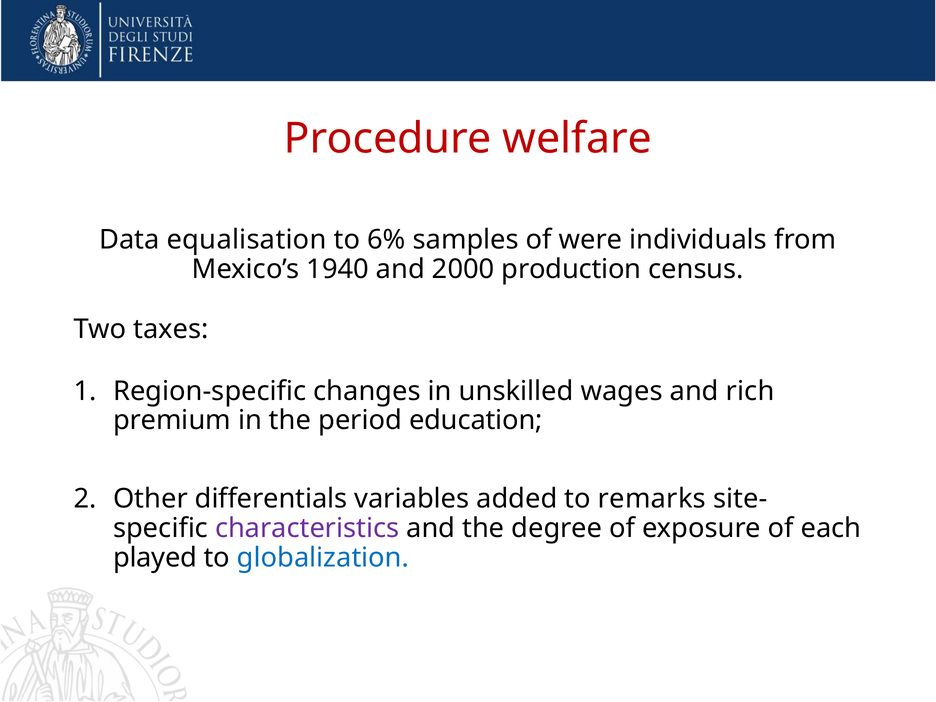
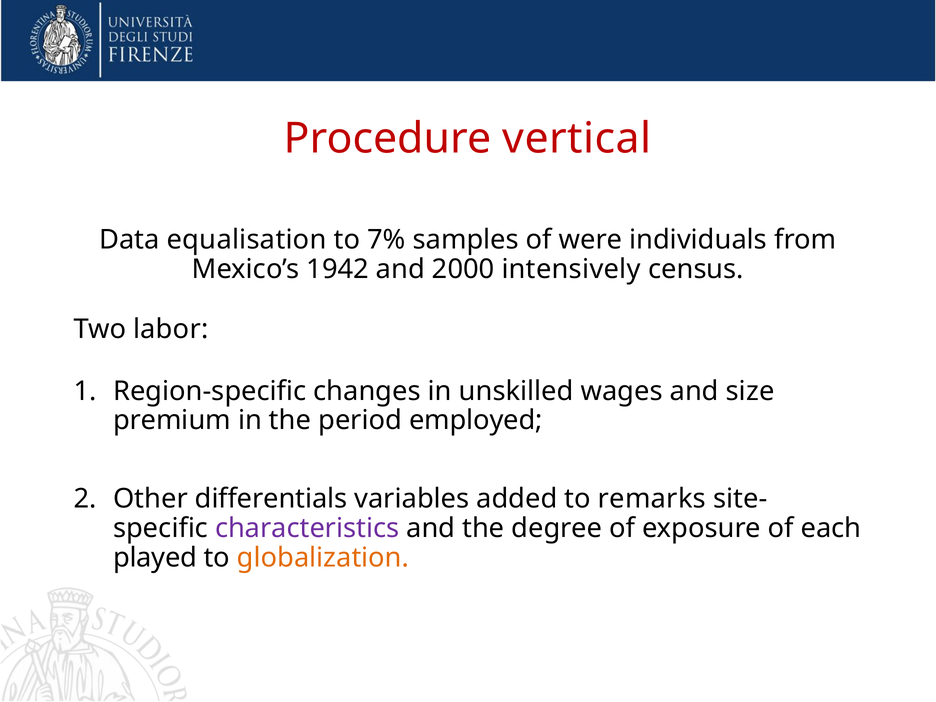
welfare: welfare -> vertical (577, 138)
6%: 6% -> 7% (387, 240)
1940: 1940 -> 1942 (338, 269)
production: production -> intensively (571, 269)
taxes: taxes -> labor (171, 329)
rich: rich -> size (750, 391)
education: education -> employed (476, 420)
globalization colour: blue -> orange (323, 558)
